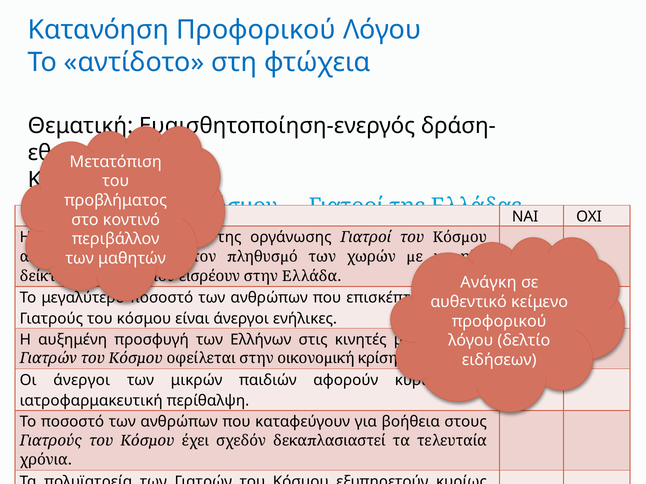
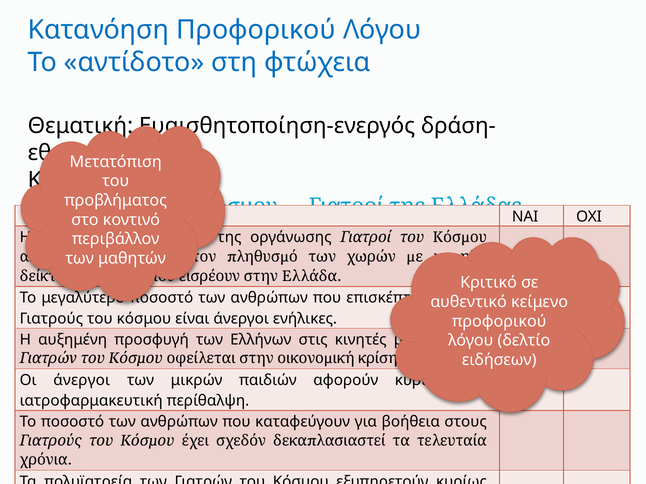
Ανάγκη: Ανάγκη -> Κριτικό (489, 283)
